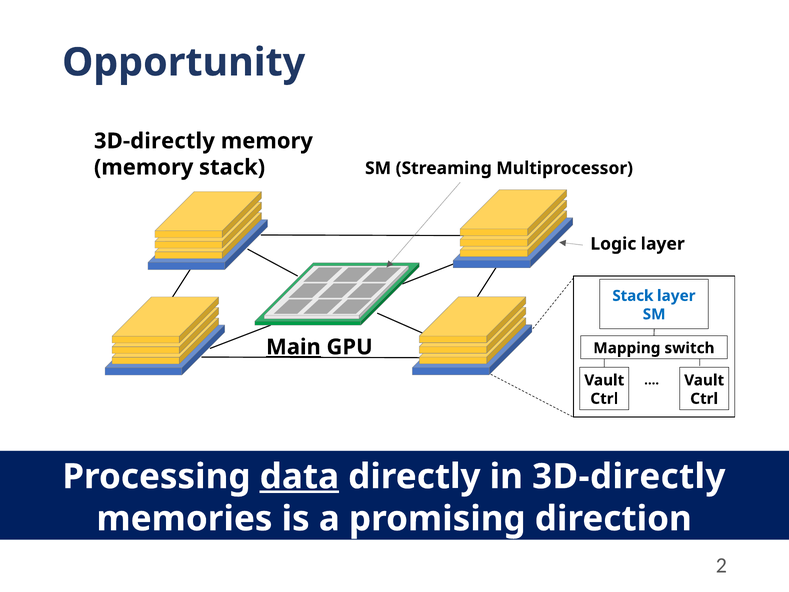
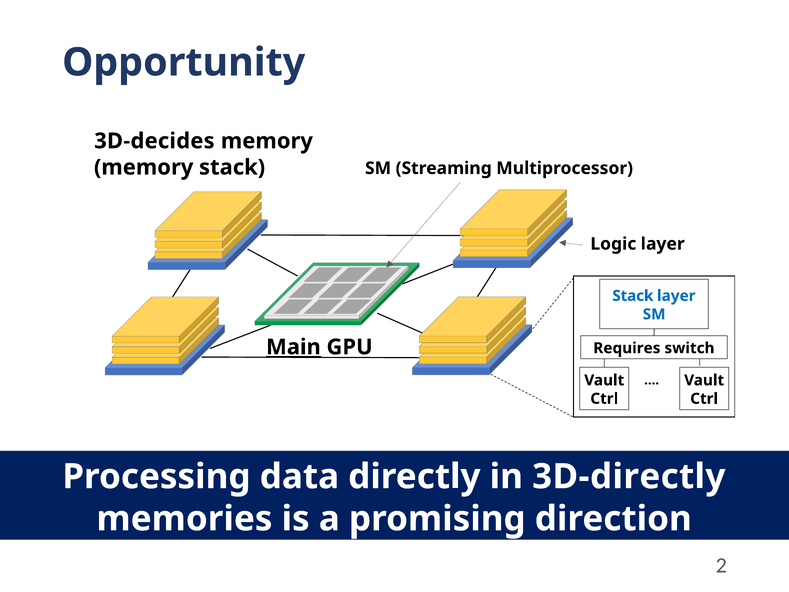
3D-directly: 3D-directly -> 3D-decides (154, 141)
Mapping: Mapping -> Requires (627, 348)
data underline: present -> none (299, 476)
